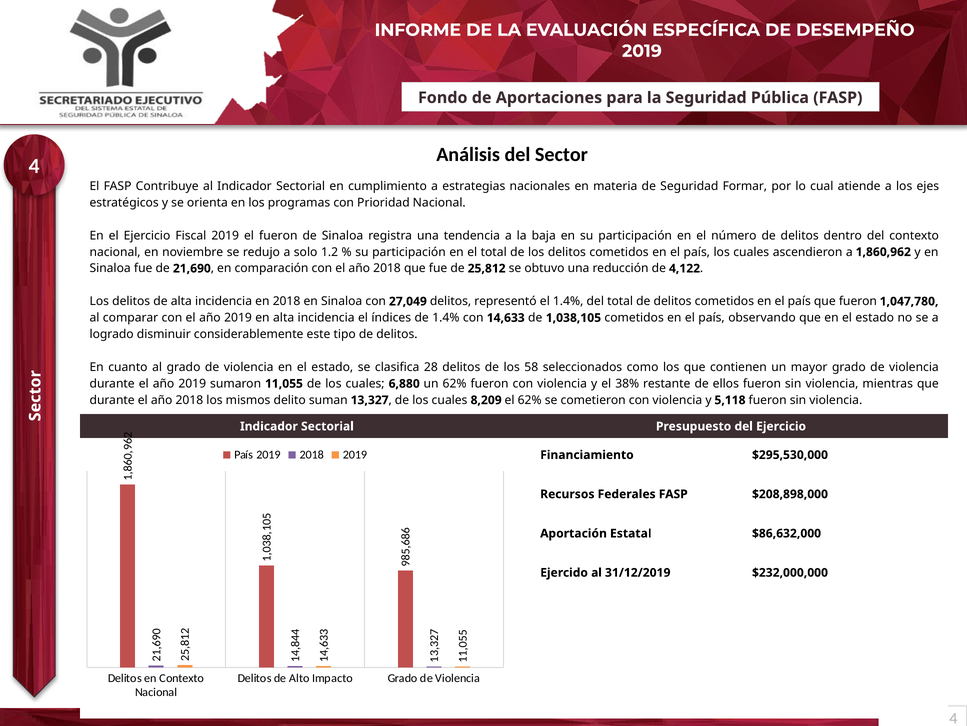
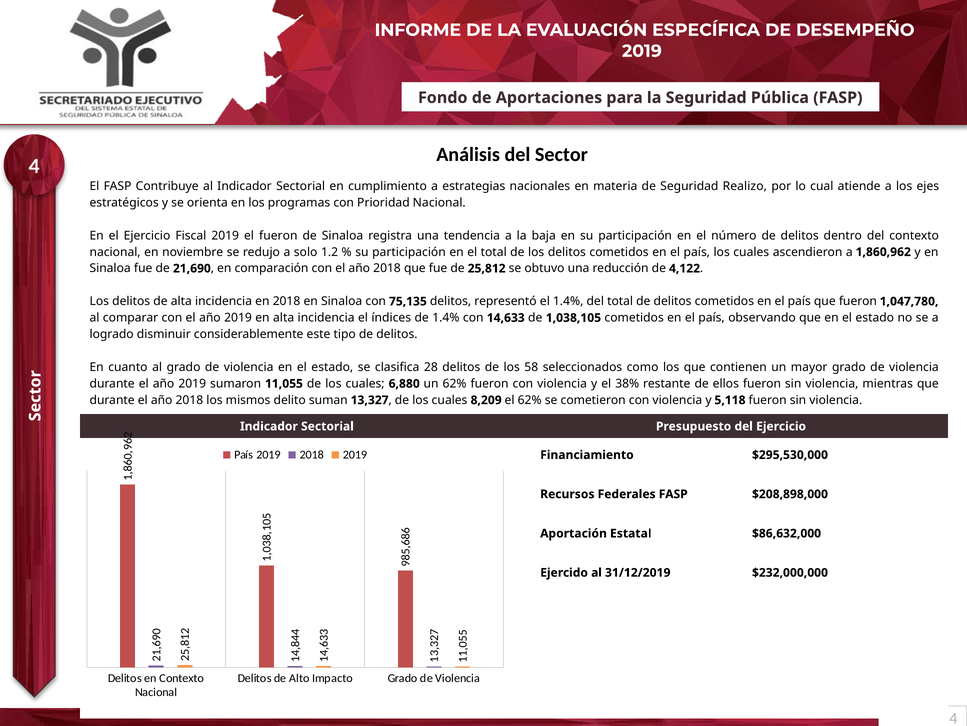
Formar: Formar -> Realizo (745, 186)
27,049: 27,049 -> 75,135 (408, 301)
